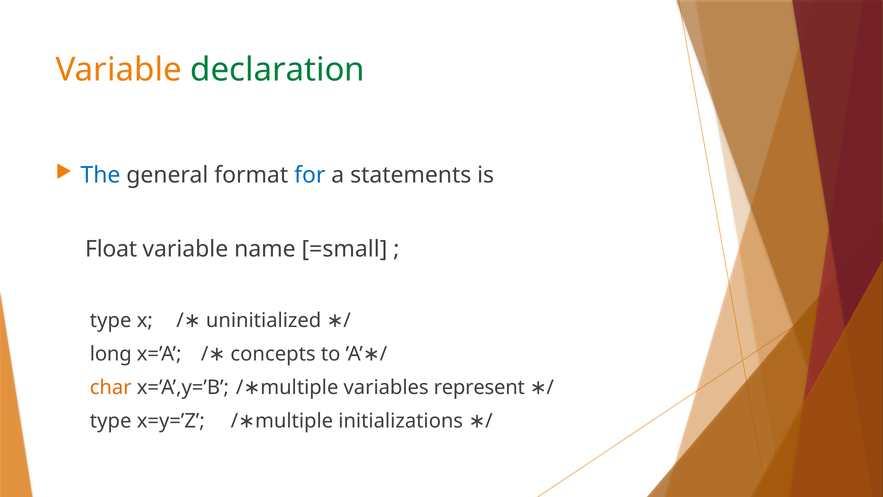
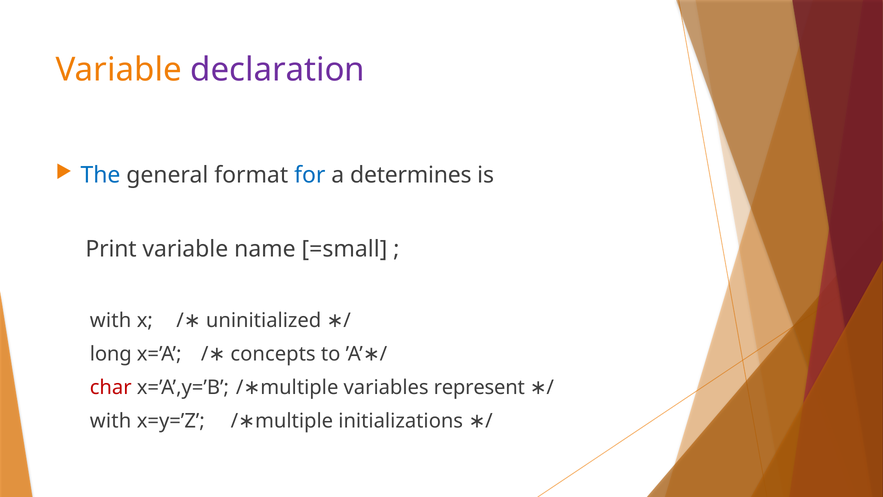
declaration colour: green -> purple (278, 70)
statements: statements -> determines (411, 175)
Float: Float -> Print (111, 249)
type: type -> with (111, 321)
char colour: orange -> red (111, 387)
type: type -> with (111, 421)
